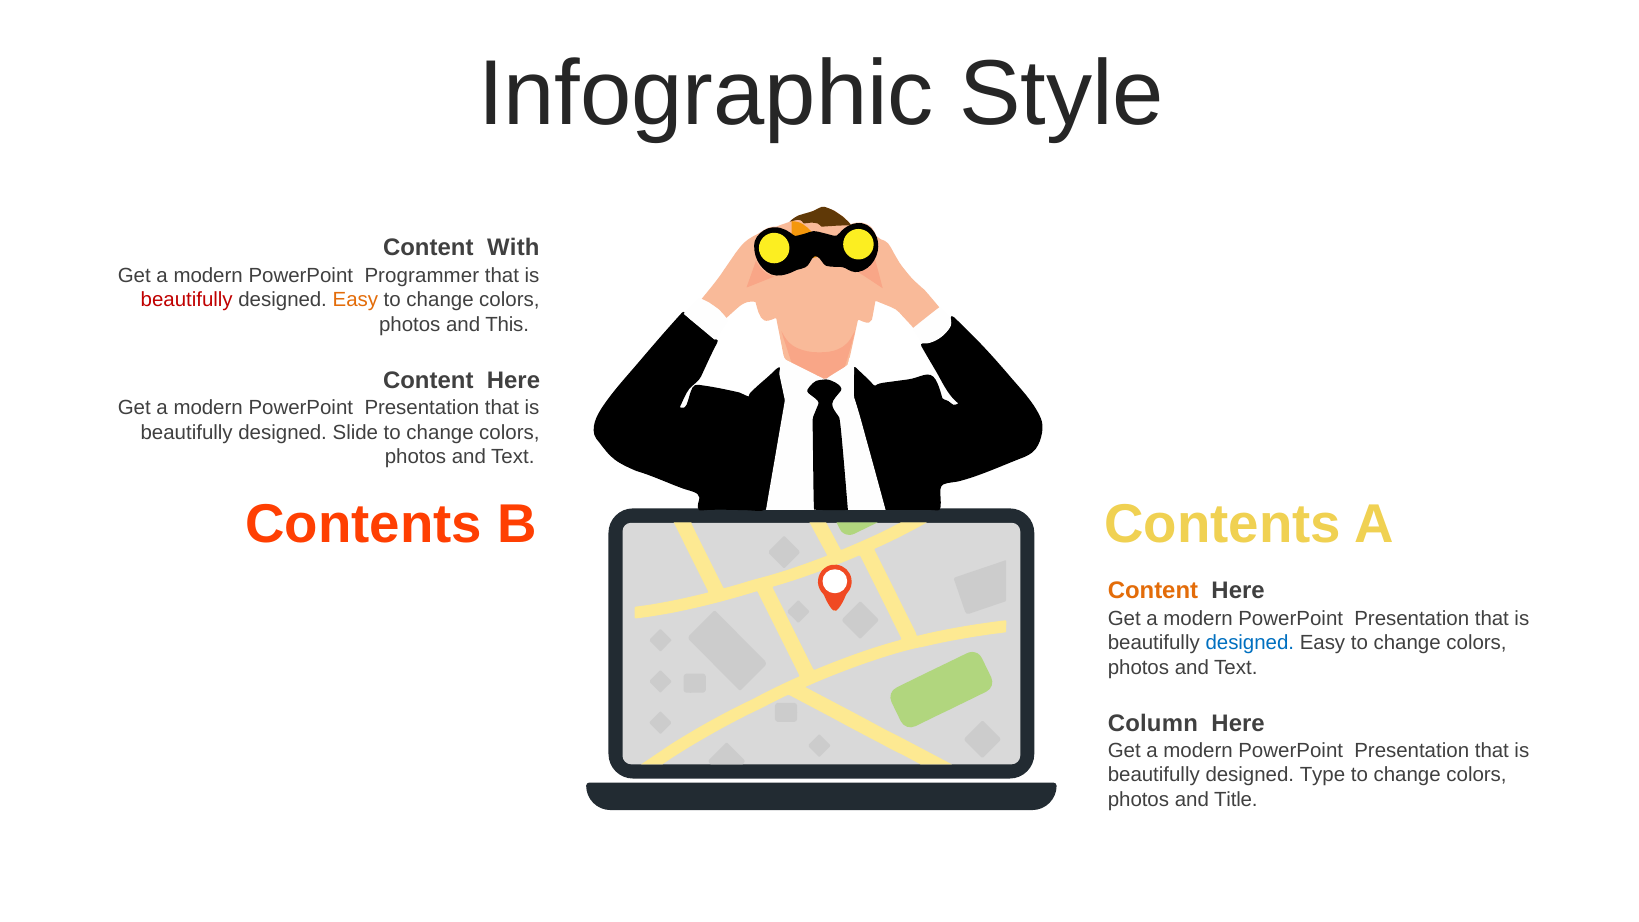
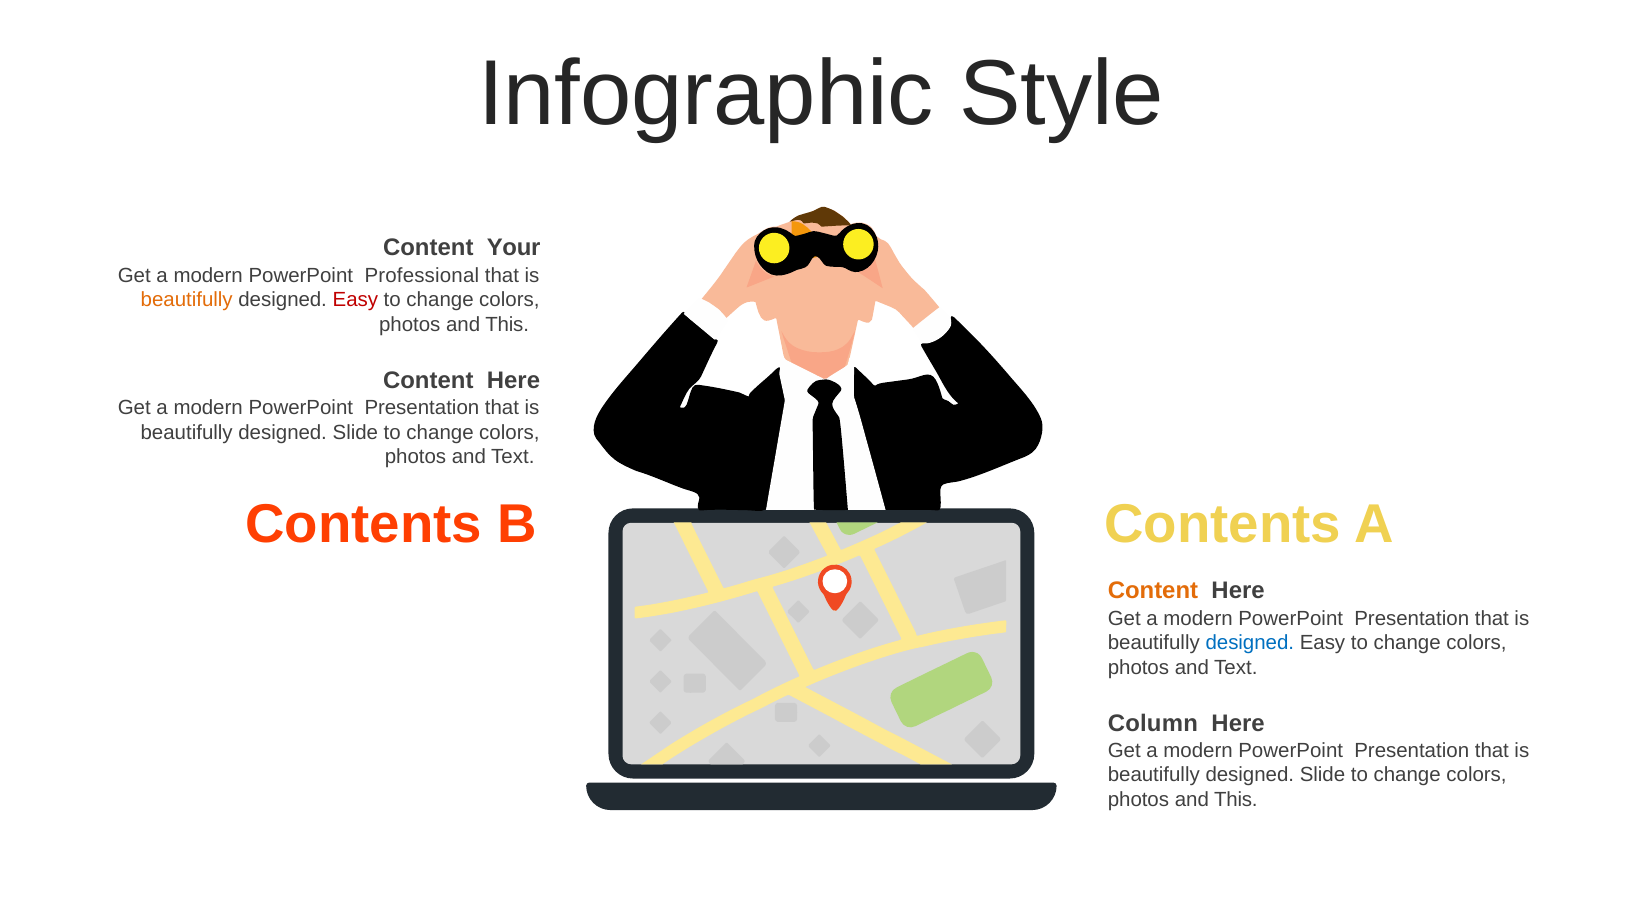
With: With -> Your (514, 248)
Programmer: Programmer -> Professional (422, 275)
beautifully colour: red -> orange (187, 300)
Easy colour: orange -> red (355, 300)
Type: Type -> Slide (1322, 775)
Title: Title -> This (1236, 800)
